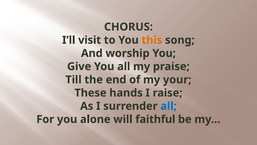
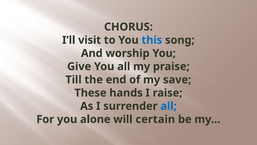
this colour: orange -> blue (152, 40)
your: your -> save (177, 79)
faithful: faithful -> certain (155, 119)
